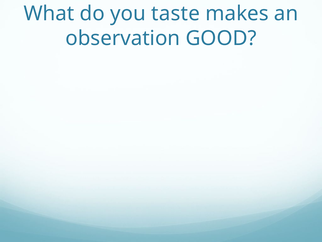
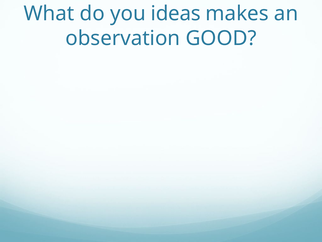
taste: taste -> ideas (176, 14)
